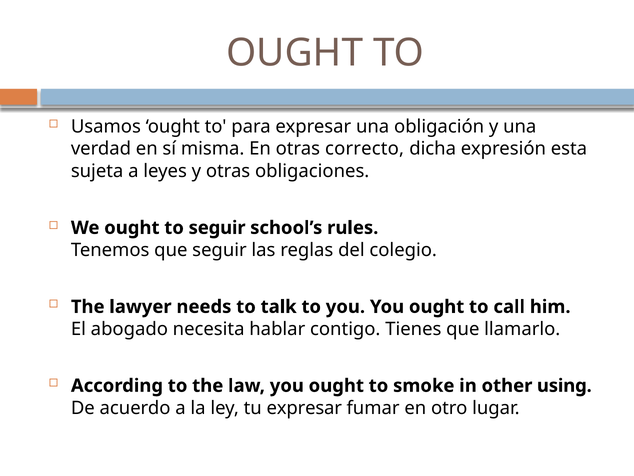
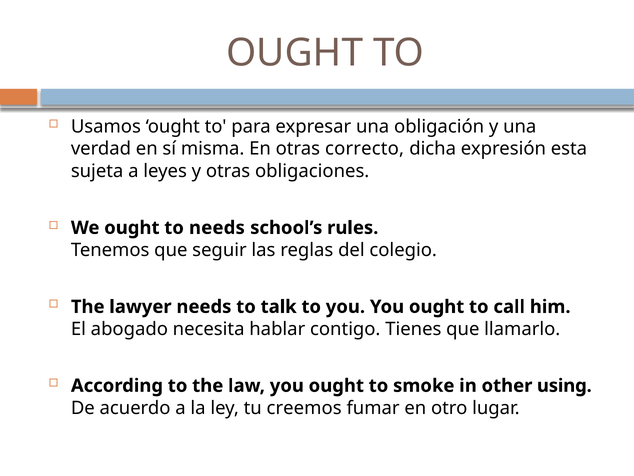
to seguir: seguir -> needs (217, 228)
tu expresar: expresar -> creemos (304, 408)
